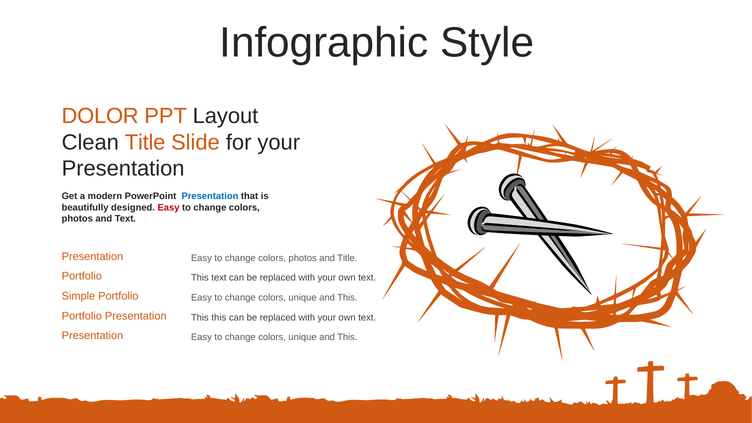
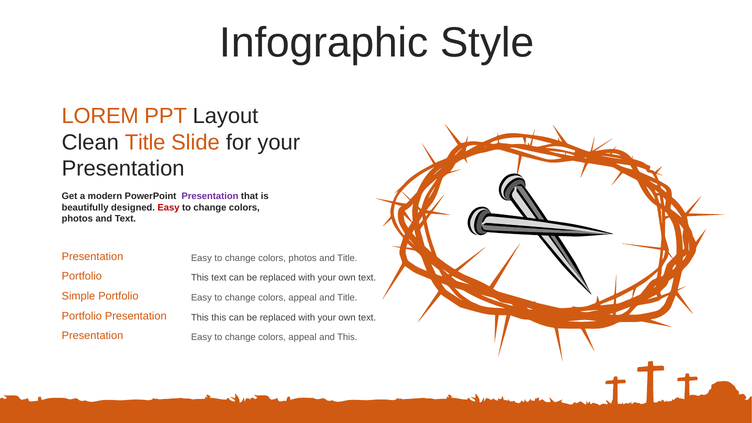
DOLOR: DOLOR -> LOREM (100, 116)
Presentation colour: blue -> purple (210, 196)
unique: unique -> appeal (303, 298)
This: This -> Title (347, 298)
unique: unique -> appeal (303, 337)
